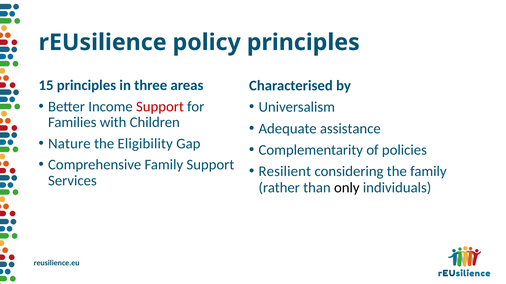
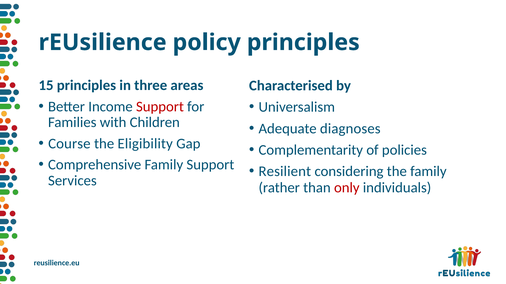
assistance: assistance -> diagnoses (350, 129)
Nature: Nature -> Course (69, 144)
only colour: black -> red (347, 188)
